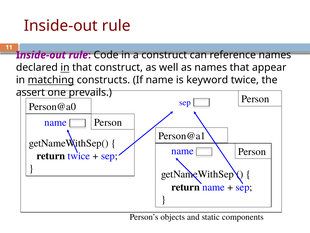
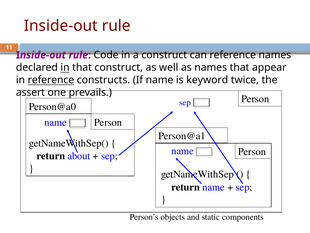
in matching: matching -> reference (51, 80)
return twice: twice -> about (79, 156)
